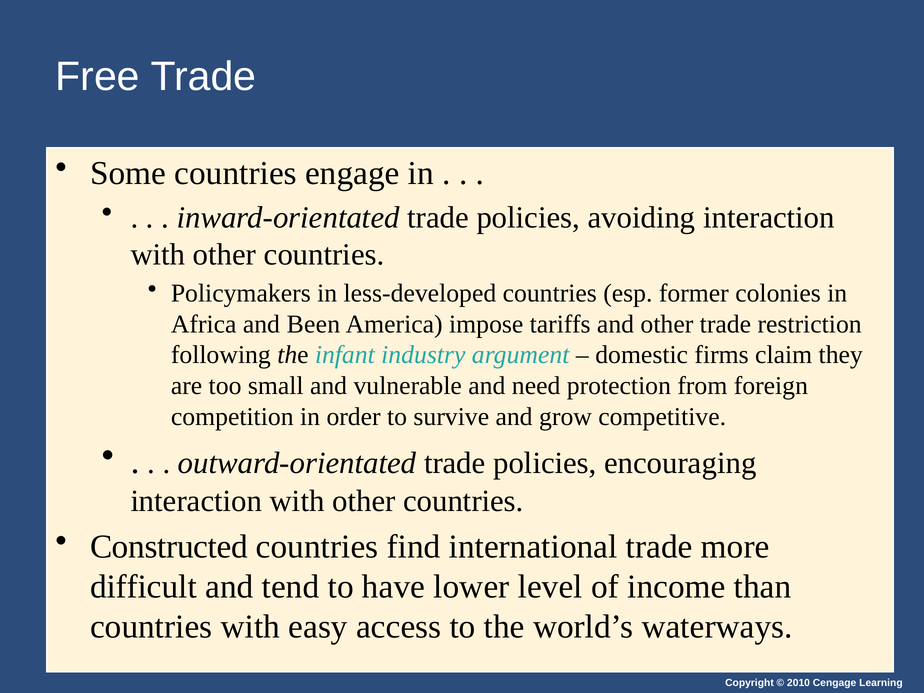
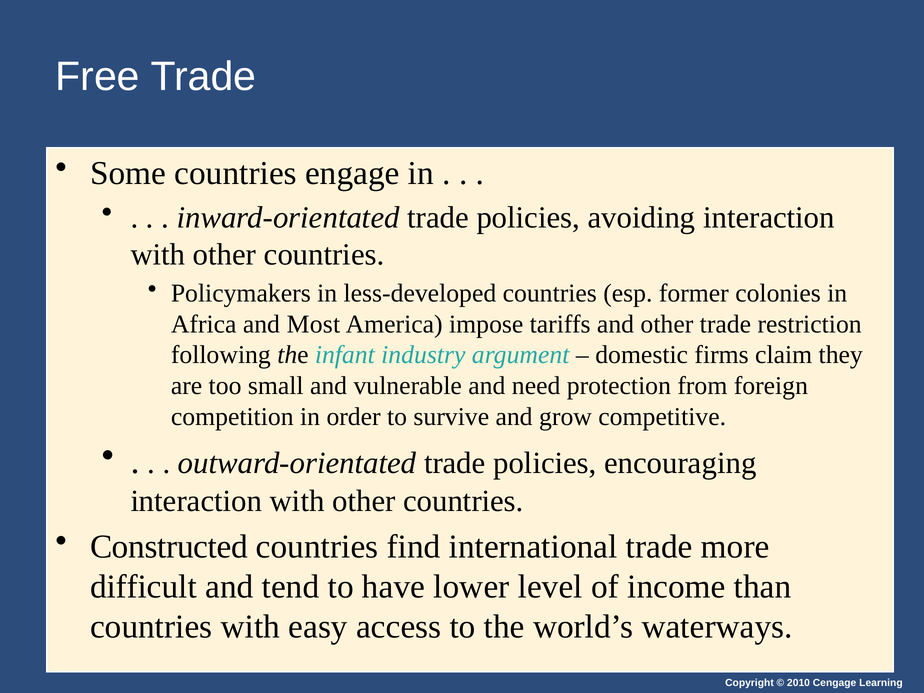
Been: Been -> Most (313, 324)
